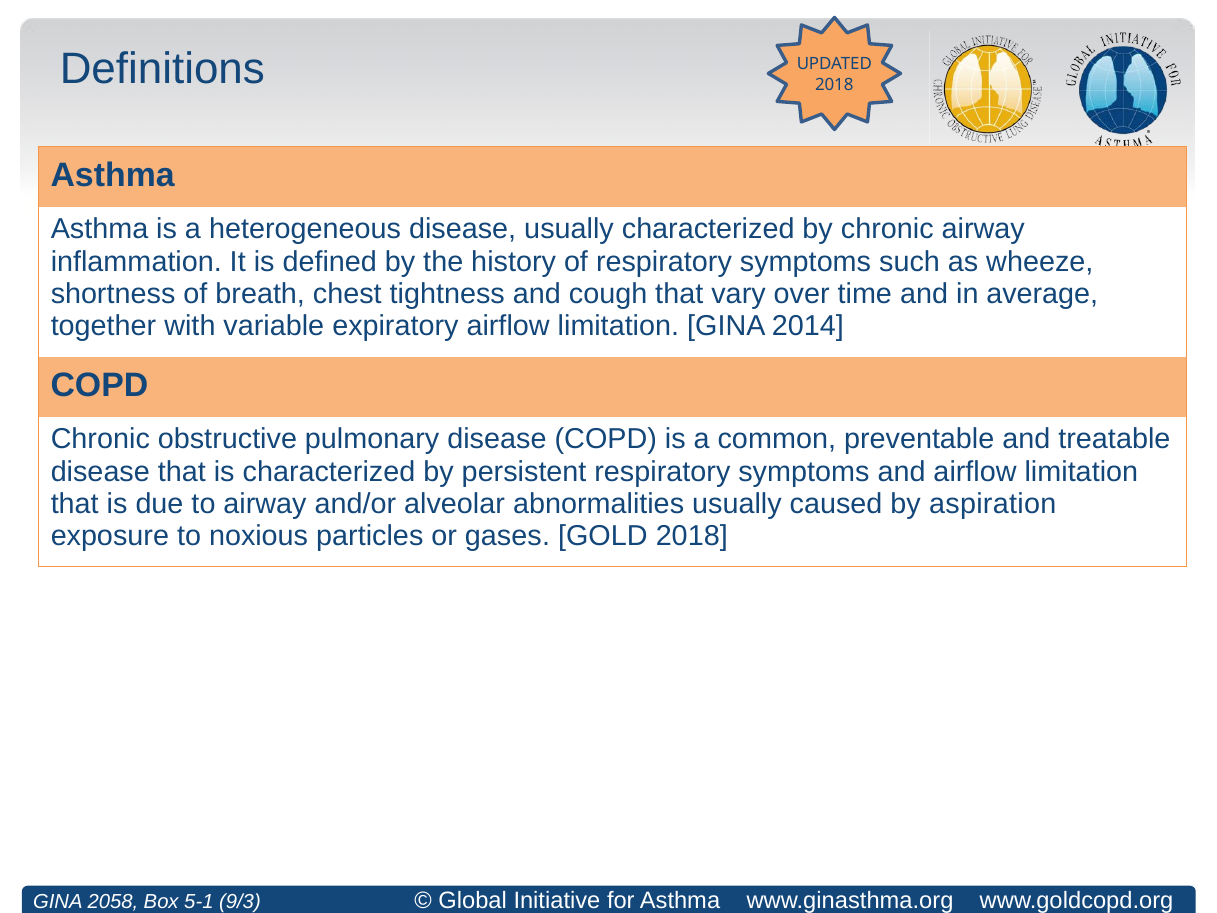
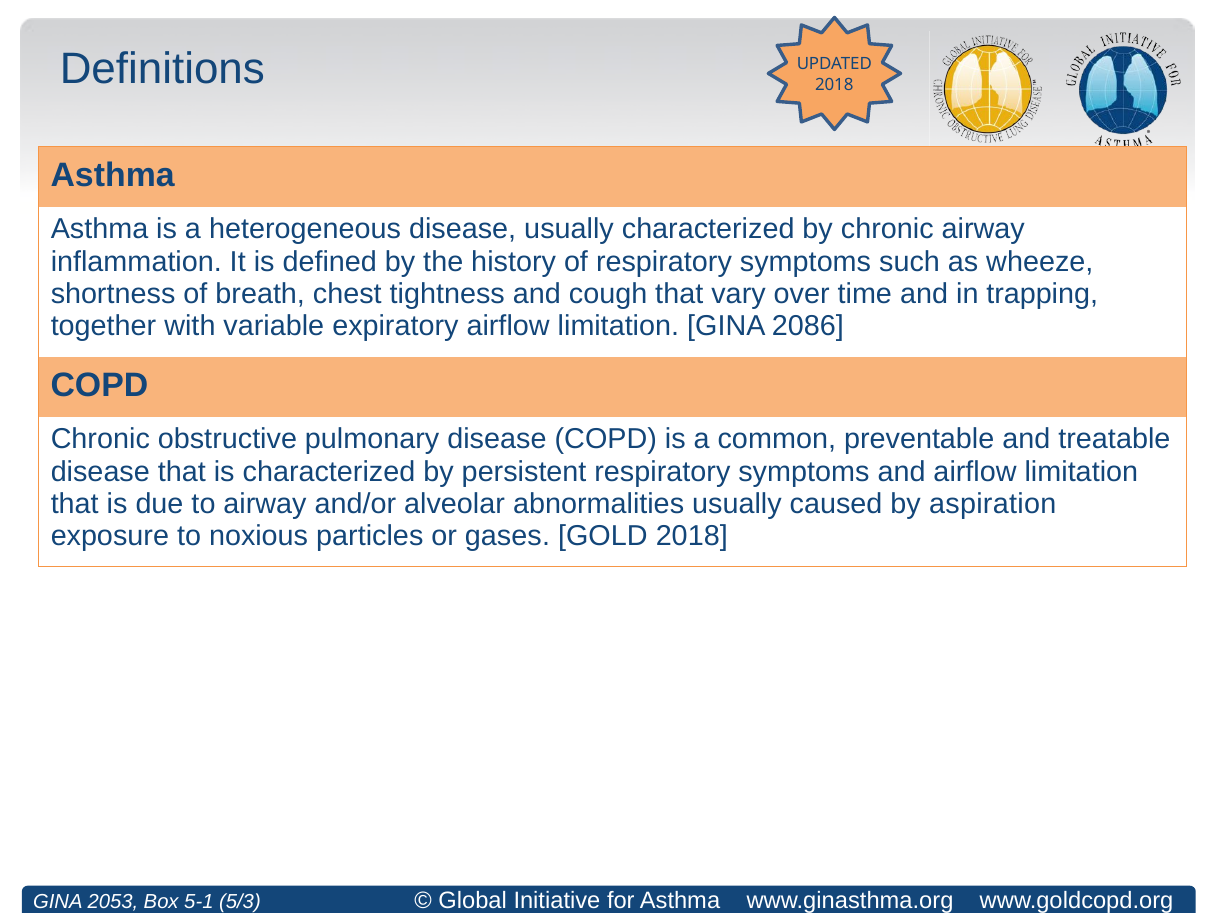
average: average -> trapping (1042, 294)
2014: 2014 -> 2086 (808, 326)
2058: 2058 -> 2053 (113, 901)
9/3: 9/3 -> 5/3 (240, 901)
